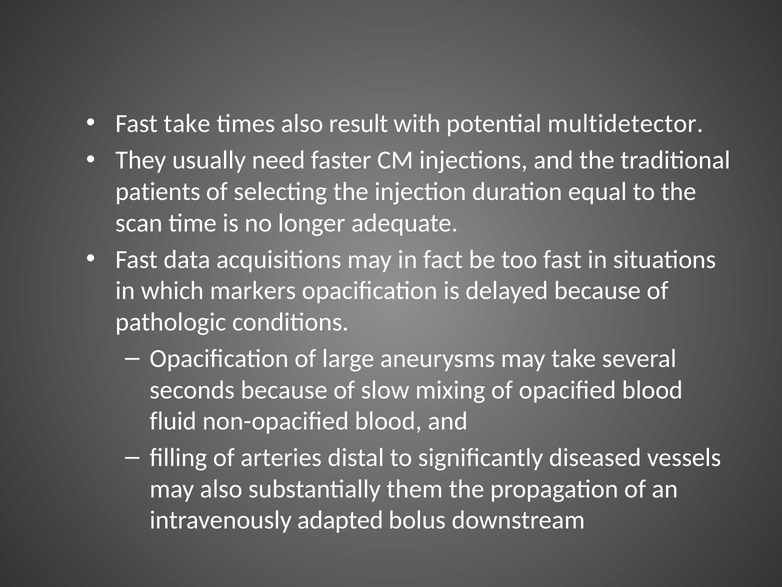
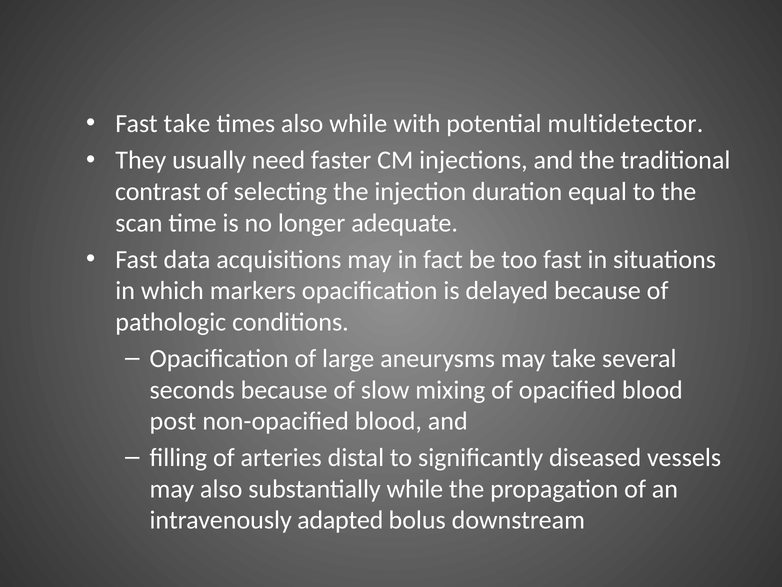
also result: result -> while (358, 124)
patients: patients -> contrast (158, 191)
fluid: fluid -> post (173, 421)
substantially them: them -> while (415, 489)
